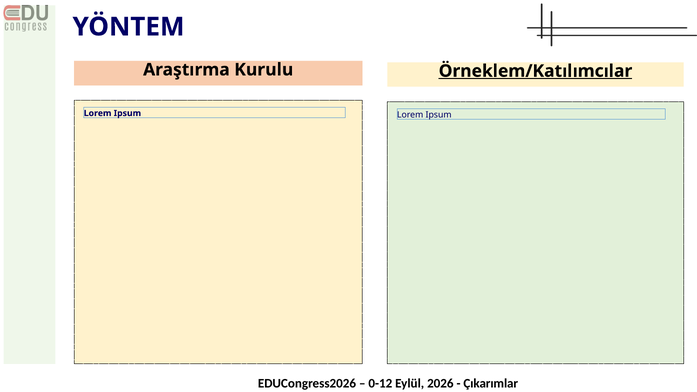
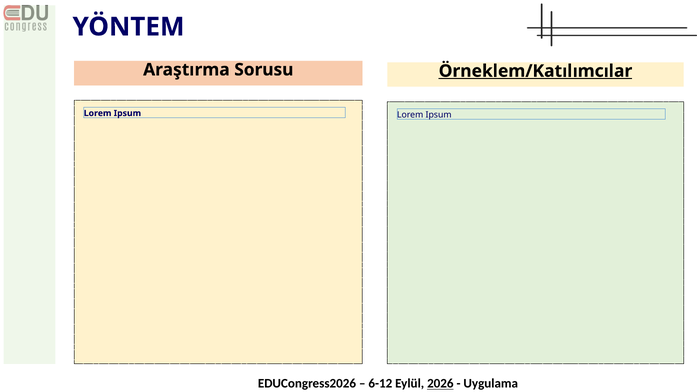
Kurulu: Kurulu -> Sorusu (264, 70)
0-12: 0-12 -> 6-12 (380, 384)
2026 underline: none -> present (440, 384)
Çıkarımlar: Çıkarımlar -> Uygulama (491, 384)
